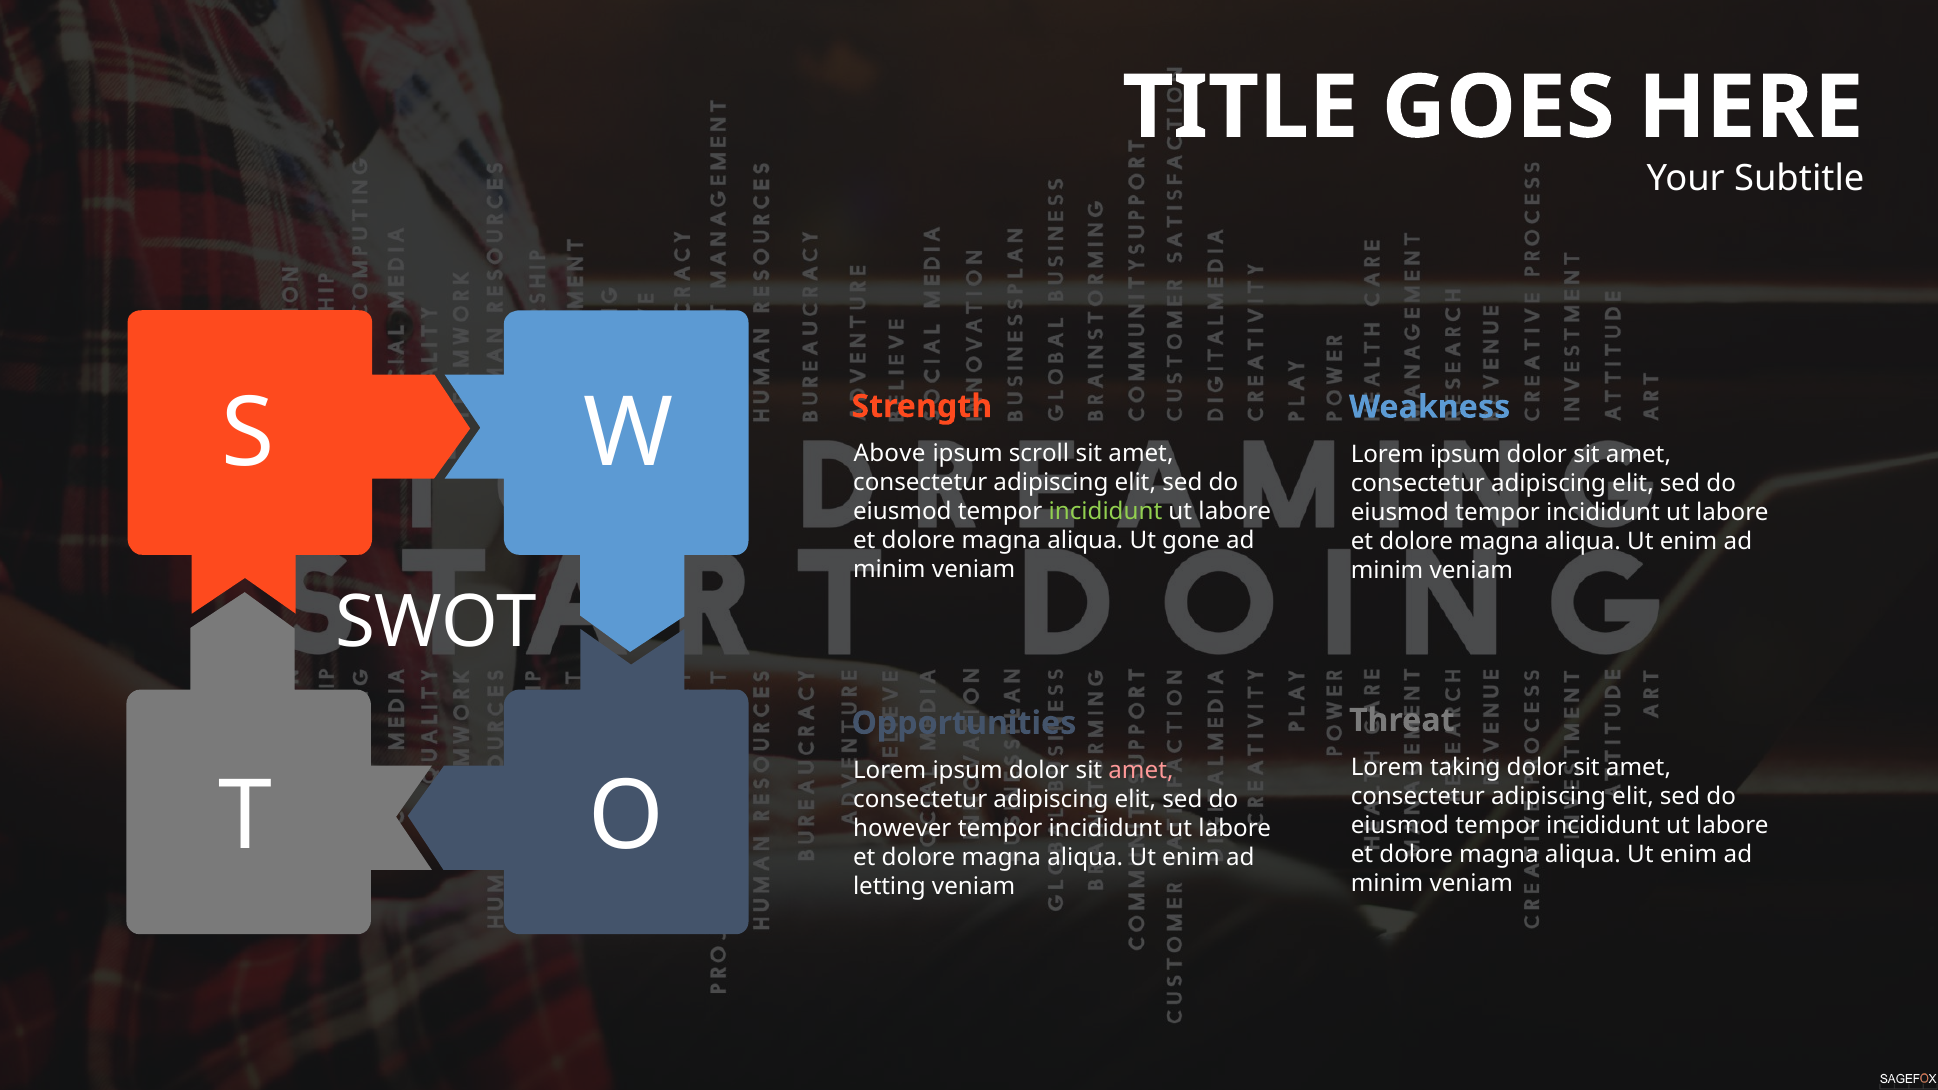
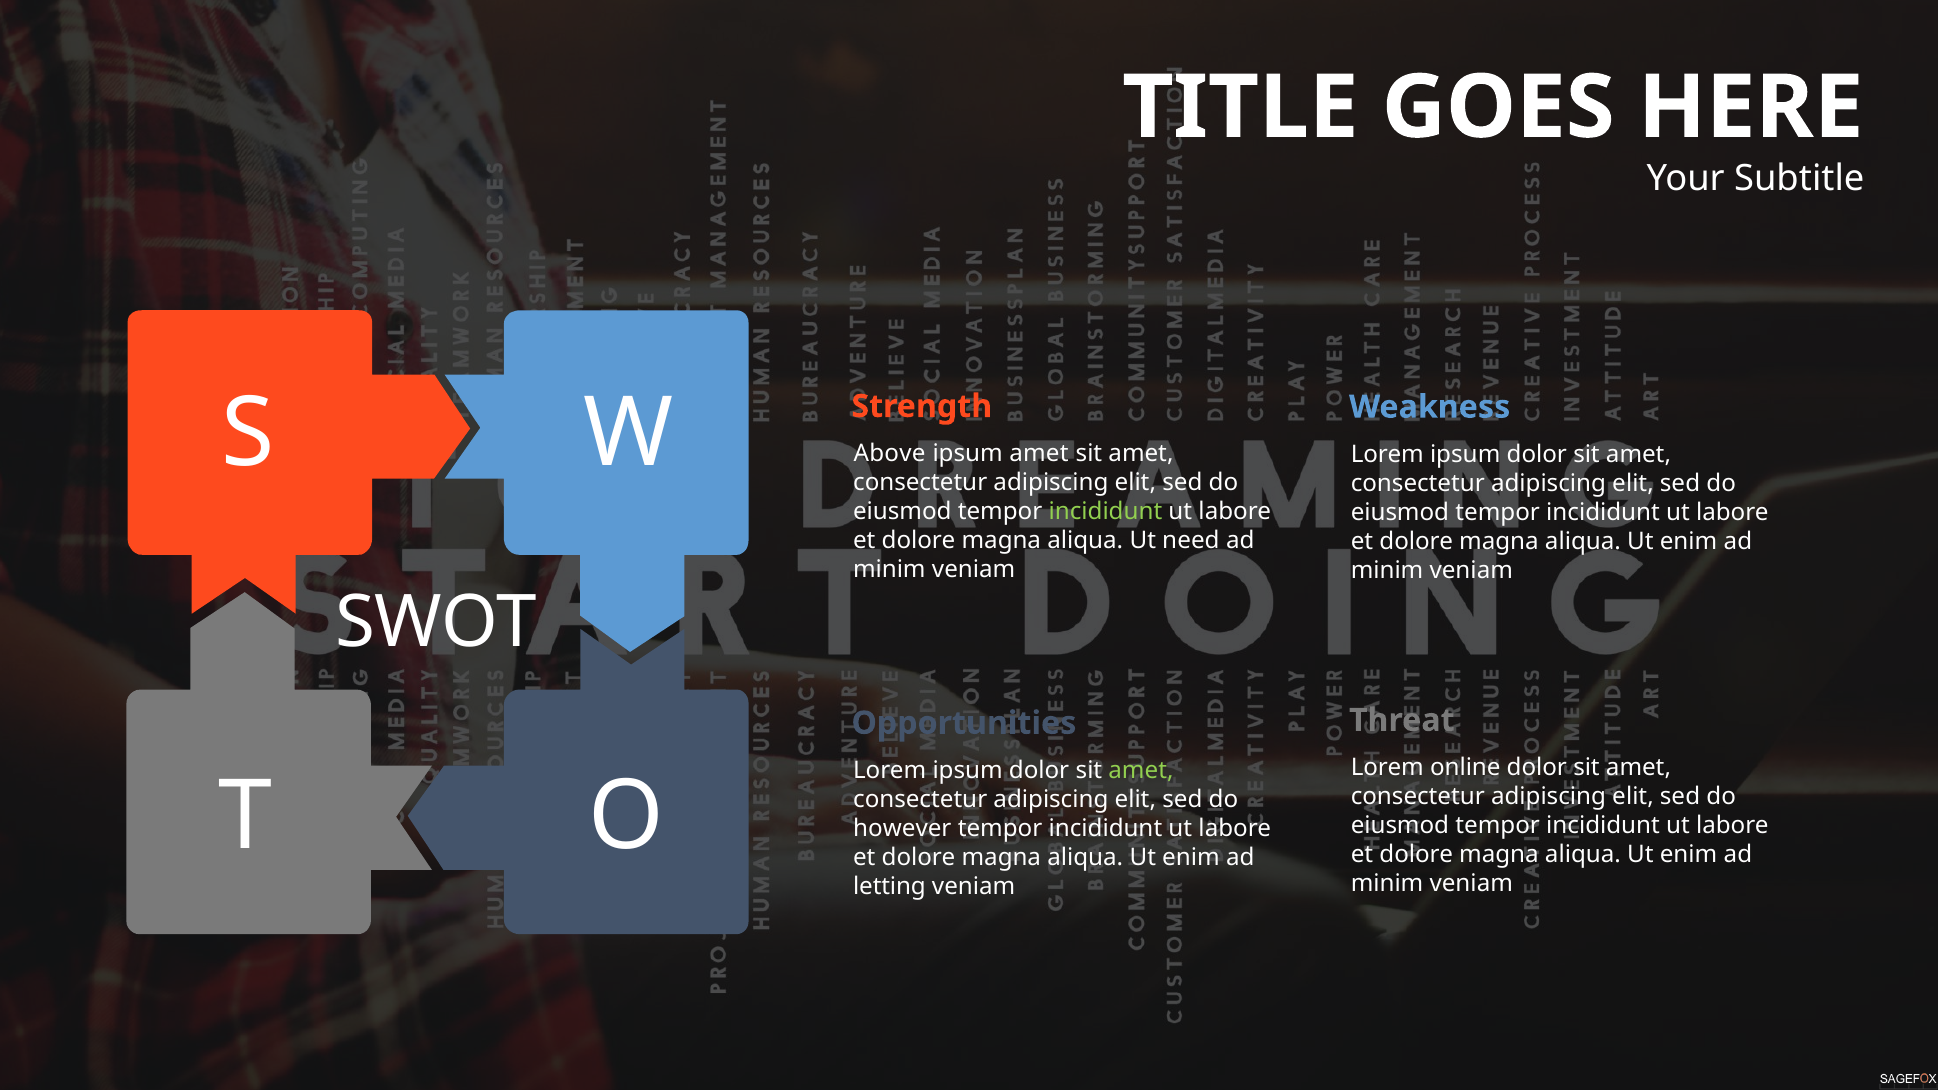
ipsum scroll: scroll -> amet (1039, 454)
gone: gone -> need (1191, 541)
taking: taking -> online (1465, 768)
amet colour: pink -> light green (1141, 770)
